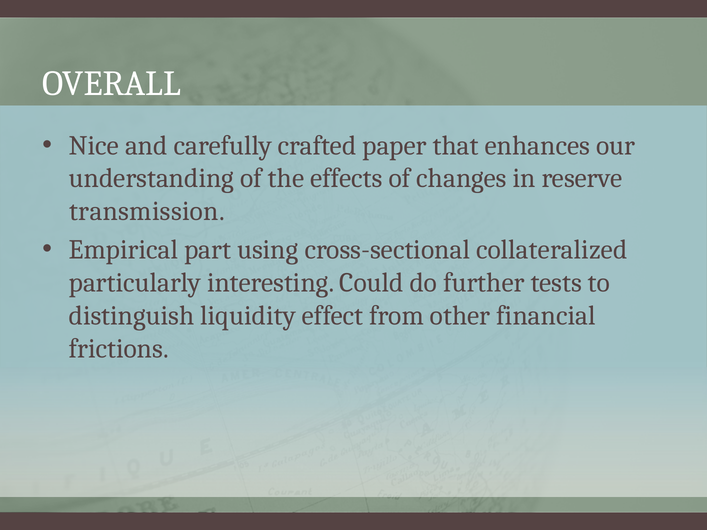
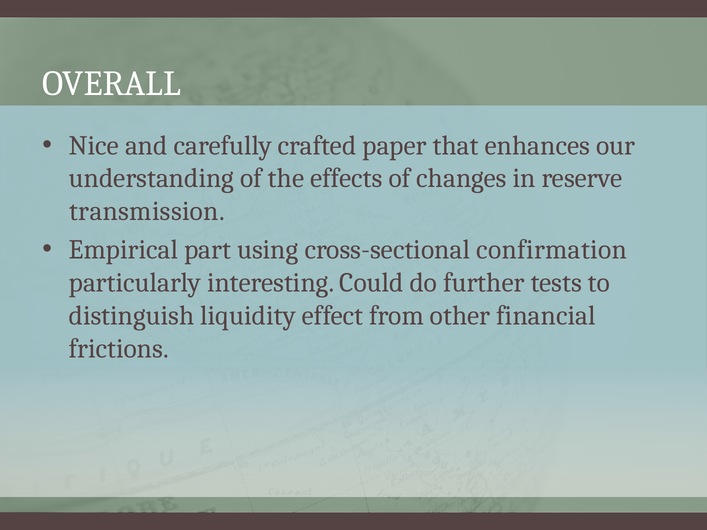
collateralized: collateralized -> confirmation (552, 250)
